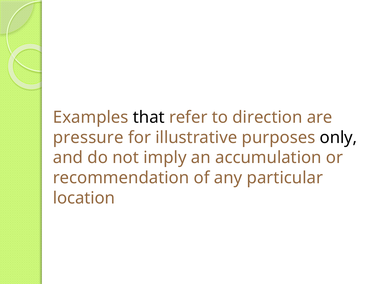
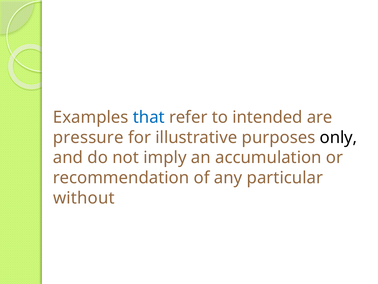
that colour: black -> blue (149, 117)
direction: direction -> intended (267, 117)
location: location -> without (84, 198)
